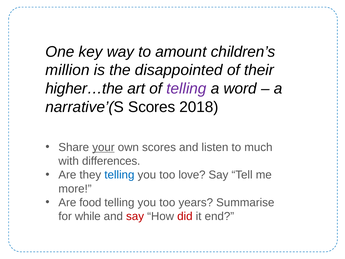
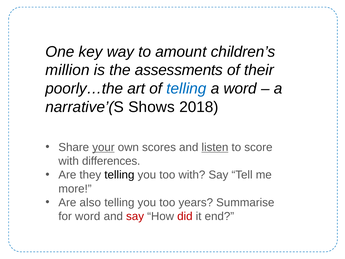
disappointed: disappointed -> assessments (179, 70)
higher…the: higher…the -> poorly…the (84, 88)
telling colour: purple -> blue (186, 88)
narrative’(S Scores: Scores -> Shows (152, 107)
listen underline: none -> present (215, 147)
much: much -> score (258, 147)
telling colour: blue -> black (119, 175)
too love: love -> with (192, 175)
food: food -> also (90, 202)
for while: while -> word (88, 216)
